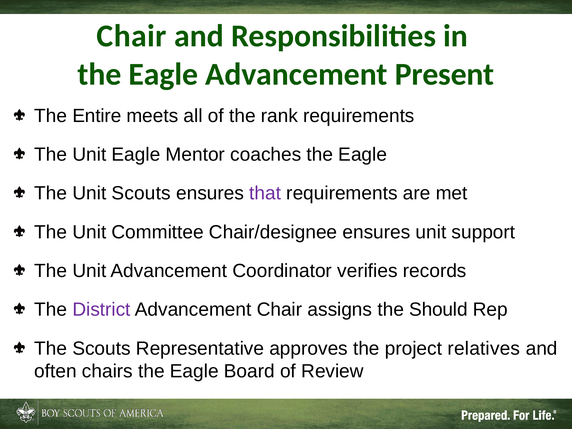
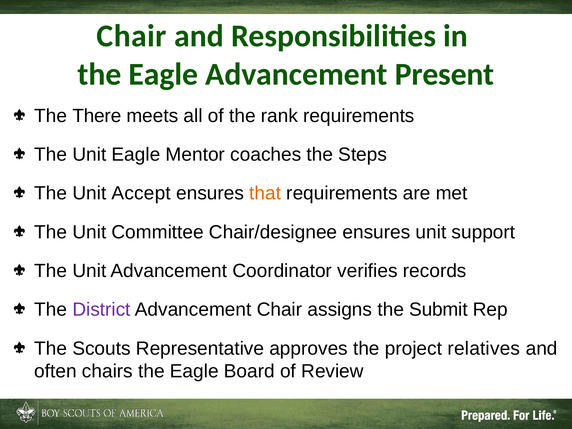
Entire: Entire -> There (97, 116)
coaches the Eagle: Eagle -> Steps (363, 155)
Unit Scouts: Scouts -> Accept (141, 193)
that colour: purple -> orange (265, 193)
Should: Should -> Submit (438, 310)
